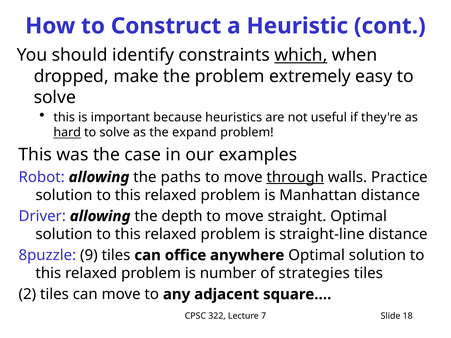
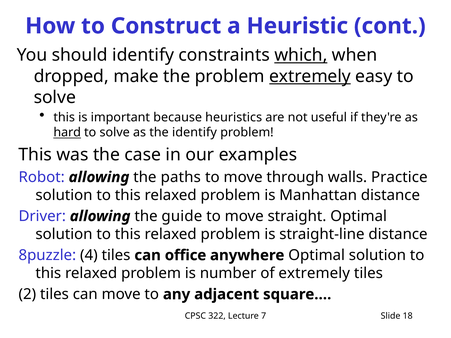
extremely underline: none -> present (310, 76)
the expand: expand -> identify (194, 133)
through underline: present -> none (295, 177)
depth: depth -> guide (182, 216)
9: 9 -> 4 (89, 255)
of strategies: strategies -> extremely (314, 273)
